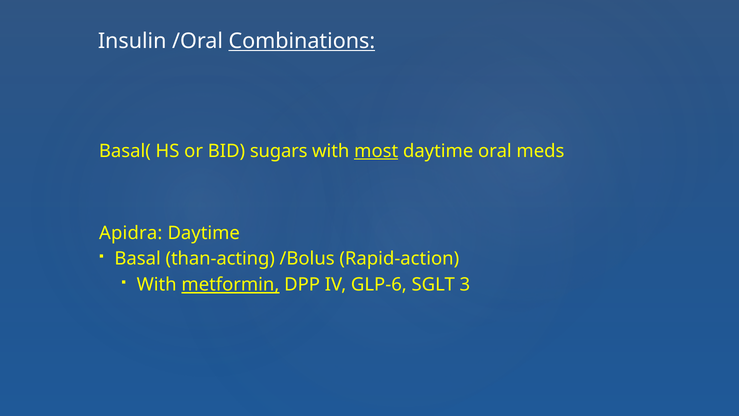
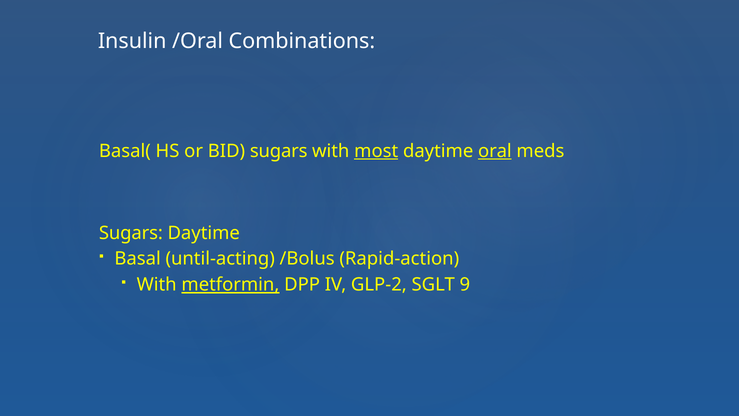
Combinations underline: present -> none (302, 41)
oral underline: none -> present (495, 151)
Apidra: Apidra -> Sugars (131, 233)
than-acting: than-acting -> until-acting (220, 259)
GLP-6: GLP-6 -> GLP-2 (379, 285)
3: 3 -> 9 (465, 285)
